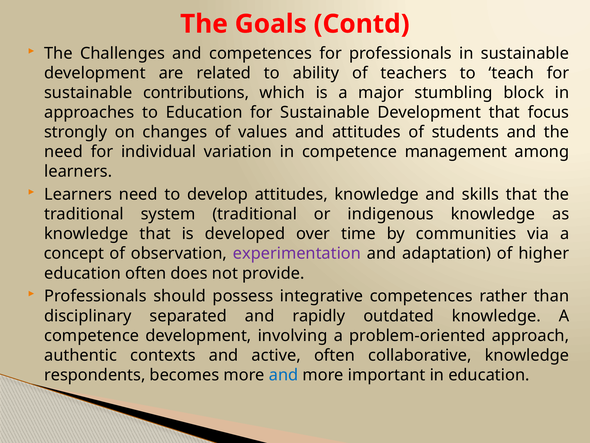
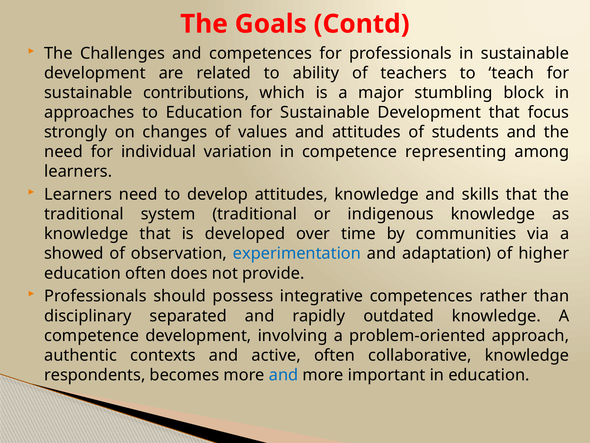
management: management -> representing (456, 152)
concept: concept -> showed (74, 253)
experimentation colour: purple -> blue (297, 253)
